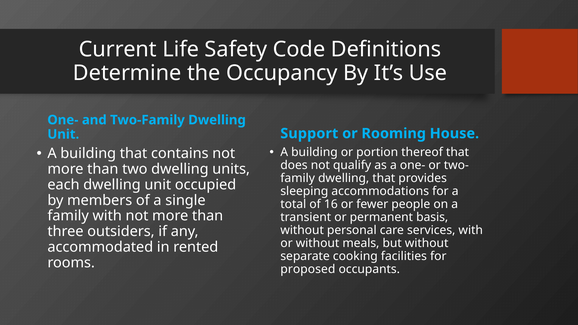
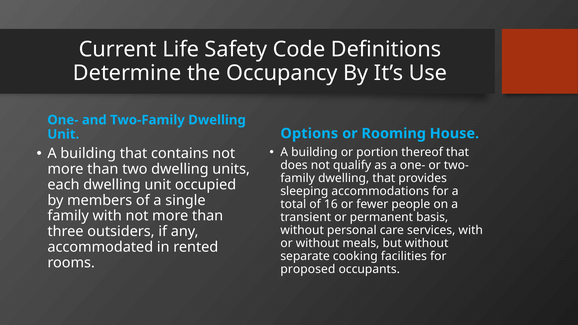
Support: Support -> Options (309, 134)
